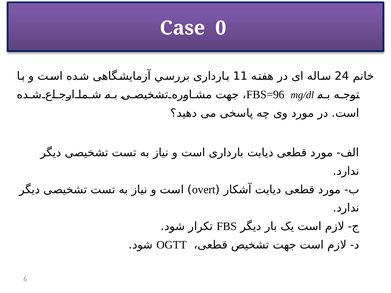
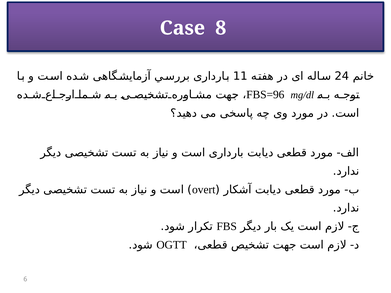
0: 0 -> 8 (221, 28)
